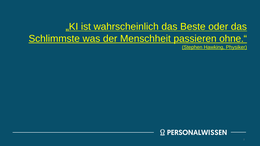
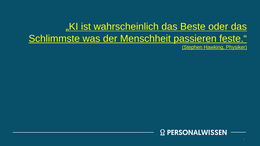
ohne.“: ohne.“ -> feste.“ (233, 39)
